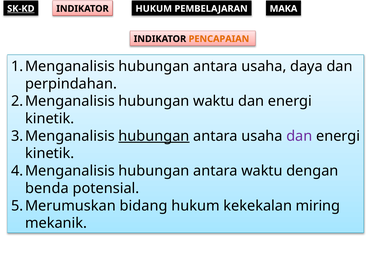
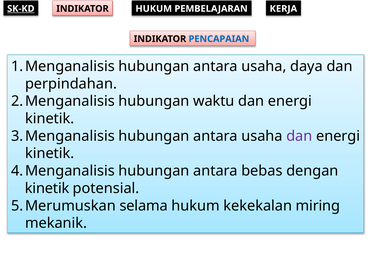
MAKA: MAKA -> KERJA (283, 9)
PENCAPAIAN colour: orange -> blue (219, 39)
hubungan underline: present -> none (154, 136)
antara waktu: waktu -> bebas (262, 171)
benda: benda -> kinetik (47, 189)
bidang: bidang -> selama (144, 206)
